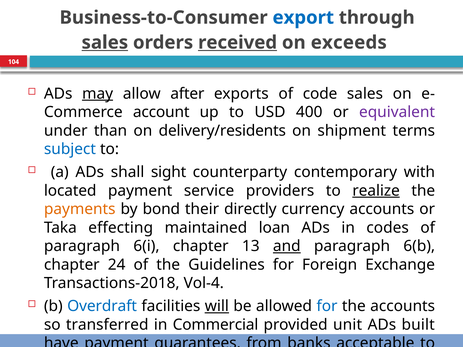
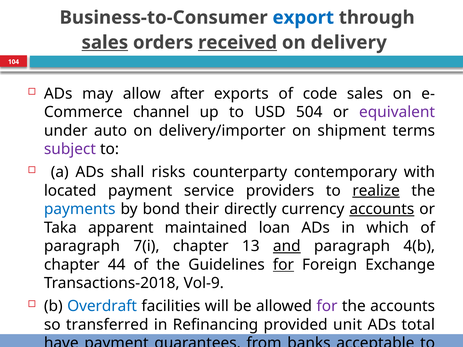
exceeds: exceeds -> delivery (349, 43)
may underline: present -> none (98, 94)
account: account -> channel (161, 112)
400: 400 -> 504 (309, 112)
than: than -> auto (111, 131)
delivery/residents: delivery/residents -> delivery/importer (222, 131)
subject colour: blue -> purple (70, 149)
sight: sight -> risks (168, 172)
payments colour: orange -> blue (80, 209)
accounts underline: none -> present (382, 209)
effecting: effecting -> apparent (121, 228)
codes: codes -> which (388, 228)
6(i: 6(i -> 7(i (146, 246)
6(b: 6(b -> 4(b (419, 246)
24: 24 -> 44 (117, 265)
for underline: none -> present (283, 265)
Vol-4: Vol-4 -> Vol-9 (204, 283)
will underline: present -> none (217, 306)
for colour: blue -> purple (327, 306)
Commercial: Commercial -> Refinancing (215, 325)
built: built -> total (418, 325)
